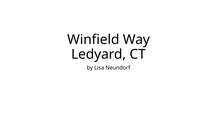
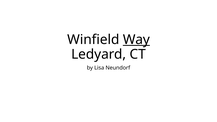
Way underline: none -> present (136, 40)
